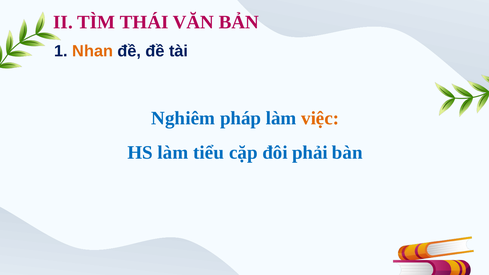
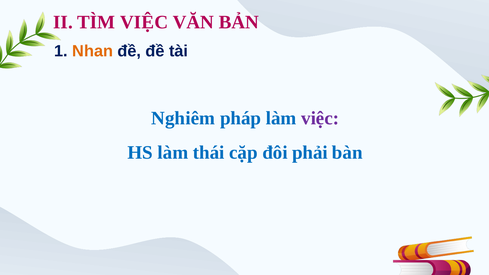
TÌM THÁI: THÁI -> VIỆC (144, 22)
việc colour: orange -> purple (320, 118)
tiểu: tiểu -> thái (209, 152)
